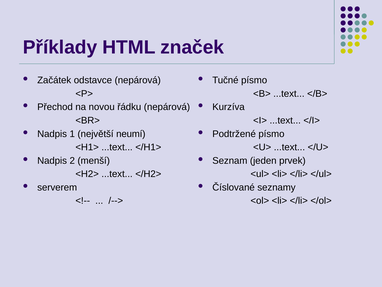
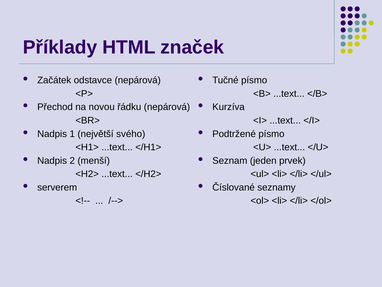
neumí: neumí -> svého (131, 134)
